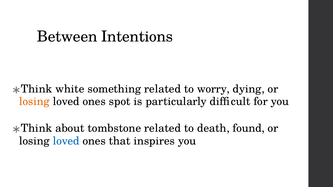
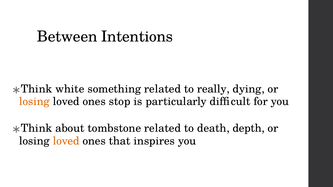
worry: worry -> really (213, 89)
spot: spot -> stop (120, 102)
found: found -> depth (249, 128)
loved colour: blue -> orange (66, 141)
